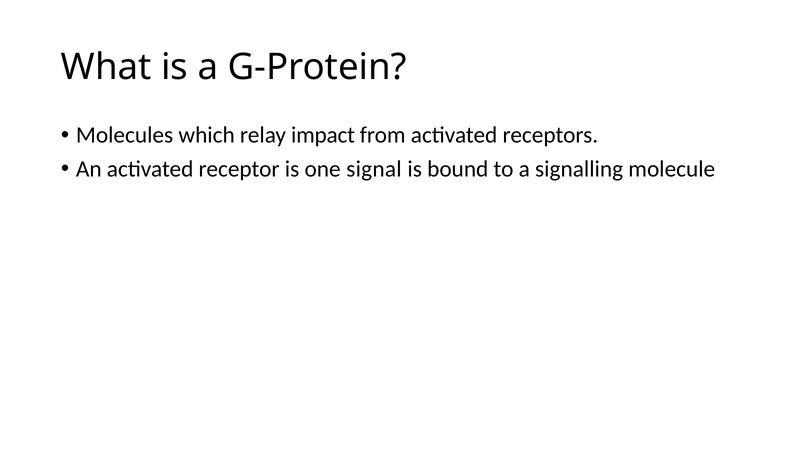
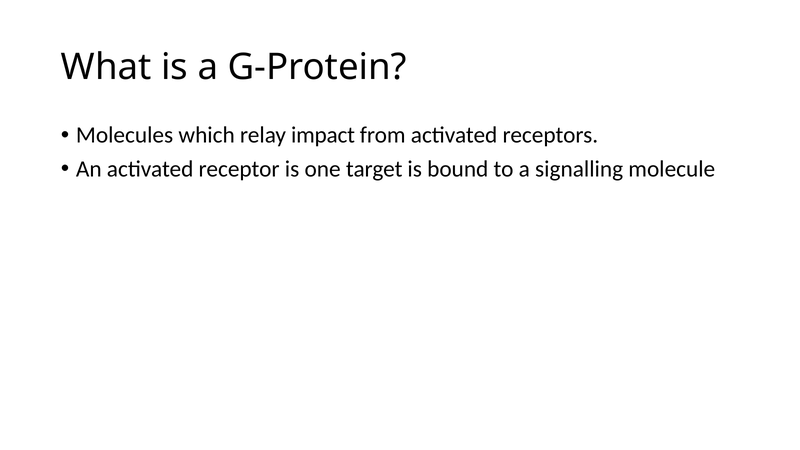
signal: signal -> target (374, 169)
